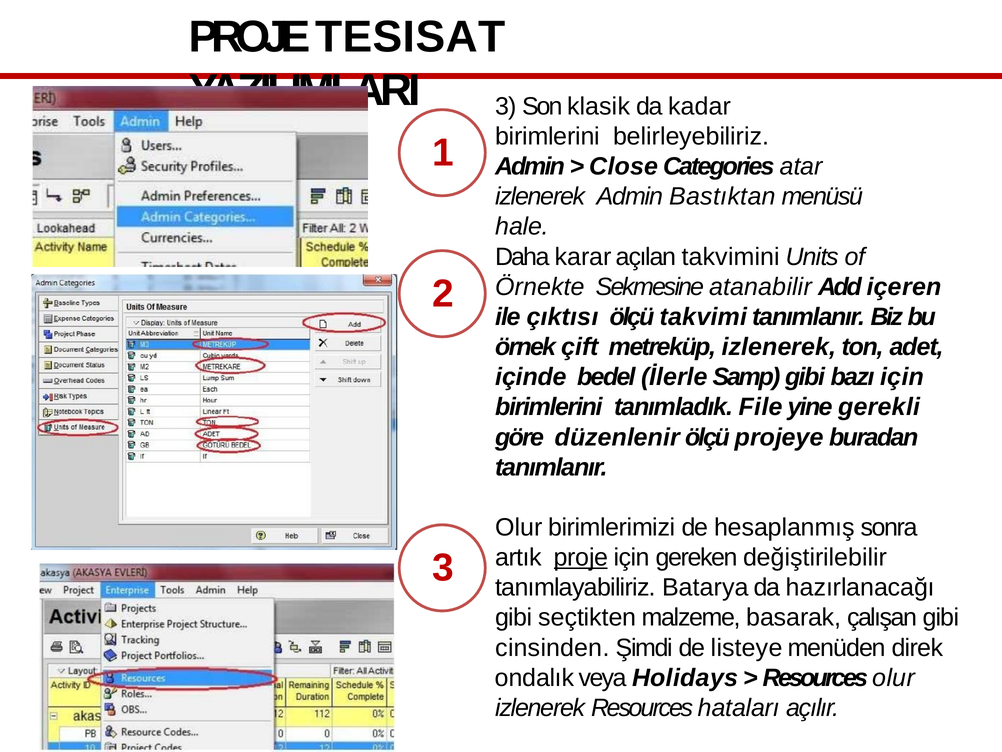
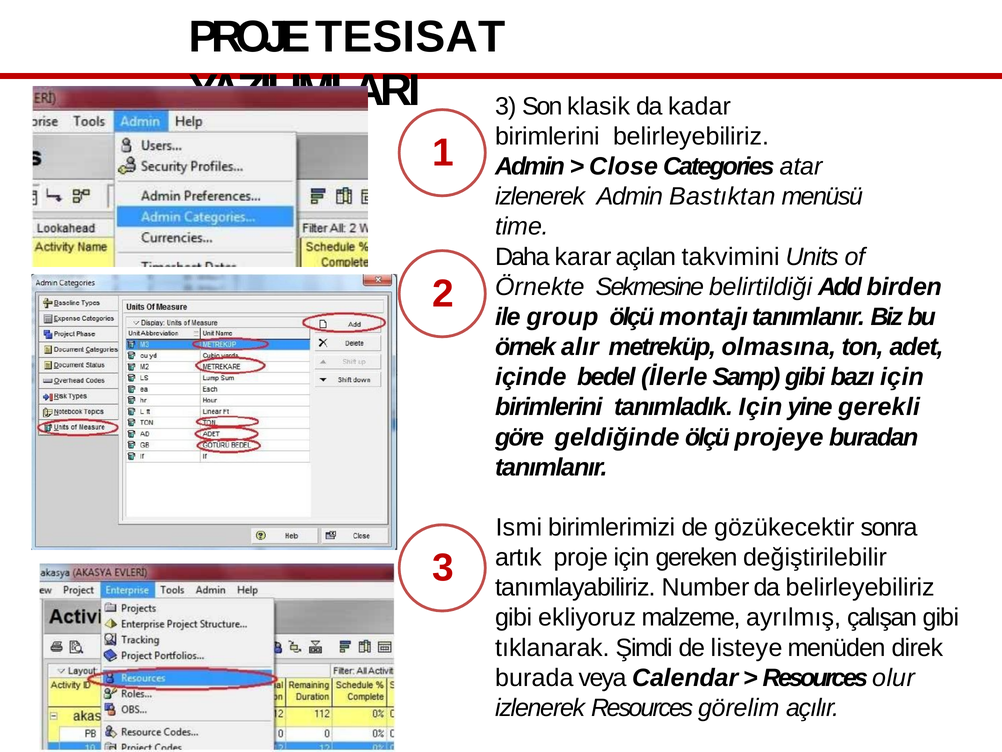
hale: hale -> time (522, 227)
atanabilir: atanabilir -> belirtildiği (761, 287)
içeren: içeren -> birden (904, 287)
çıktısı: çıktısı -> group (563, 317)
takvimi: takvimi -> montajı (704, 317)
çift: çift -> alır (580, 347)
metreküp izlenerek: izlenerek -> olmasına (779, 347)
tanımladık File: File -> Için (761, 407)
düzenlenir: düzenlenir -> geldiğinde (617, 437)
Olur: Olur -> Ismi (519, 527)
hesaplanmış: hesaplanmış -> gözükecektir (784, 527)
proje underline: present -> none (581, 557)
Batarya: Batarya -> Number (706, 587)
da hazırlanacağı: hazırlanacağı -> belirleyebiliriz (860, 587)
seçtikten: seçtikten -> ekliyoruz (587, 617)
basarak: basarak -> ayrılmış (794, 617)
cinsinden: cinsinden -> tıklanarak (553, 647)
ondalık: ondalık -> burada (534, 677)
Holidays: Holidays -> Calendar (685, 677)
hataları: hataları -> görelim (739, 707)
